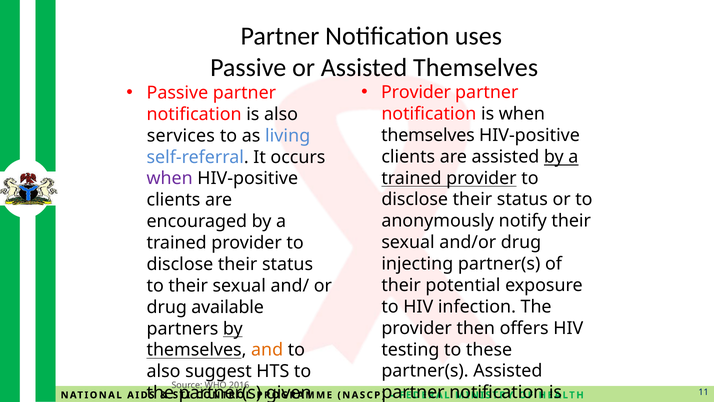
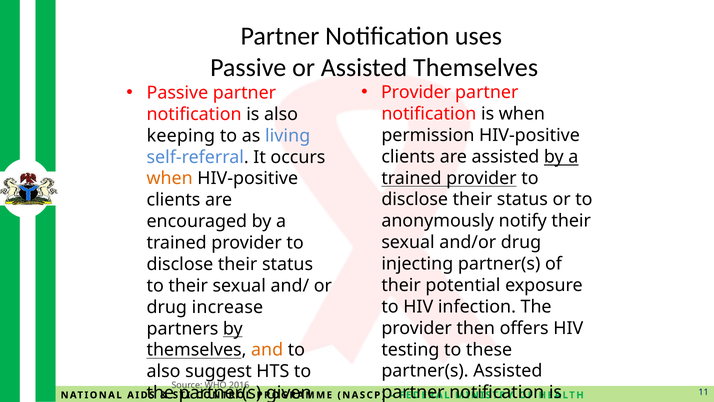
themselves: themselves -> permission (428, 135)
services: services -> keeping (181, 136)
when colour: purple -> orange (170, 178)
available: available -> increase (227, 307)
